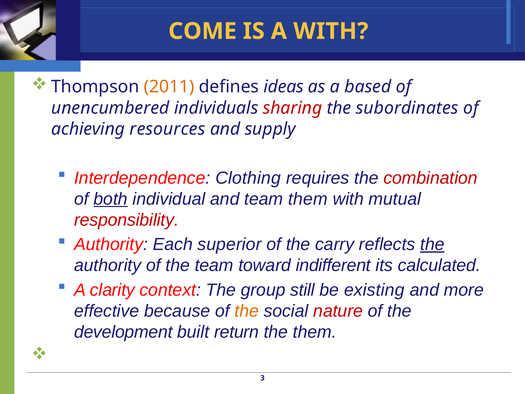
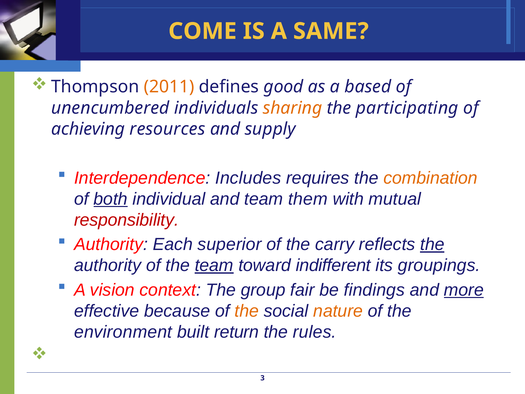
A WITH: WITH -> SAME (331, 31)
ideas: ideas -> good (284, 87)
sharing colour: red -> orange (292, 108)
subordinates: subordinates -> participating (407, 108)
Clothing: Clothing -> Includes (248, 178)
combination colour: red -> orange (431, 178)
team underline: none -> present (214, 265)
calculated: calculated -> groupings (439, 265)
clarity: clarity -> vision (112, 290)
still: still -> fair (302, 290)
existing: existing -> findings (374, 290)
more underline: none -> present (464, 290)
nature colour: red -> orange (338, 311)
development: development -> environment (123, 332)
the them: them -> rules (315, 332)
